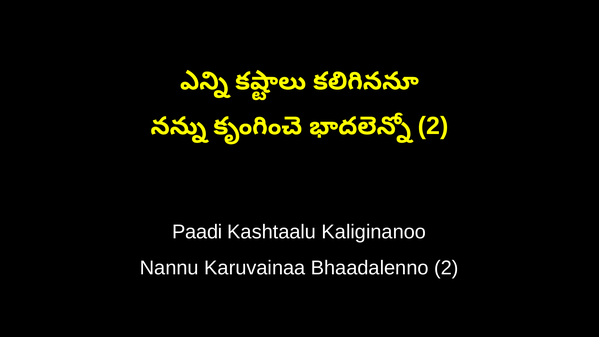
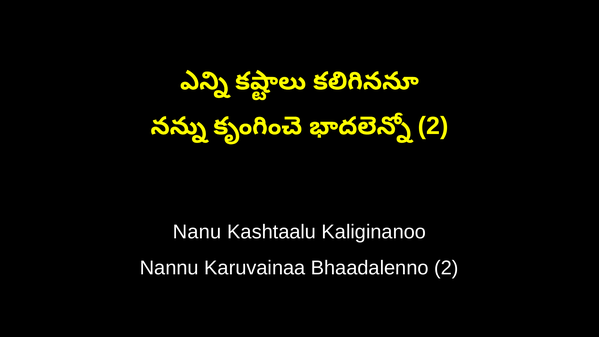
Paadi: Paadi -> Nanu (197, 232)
